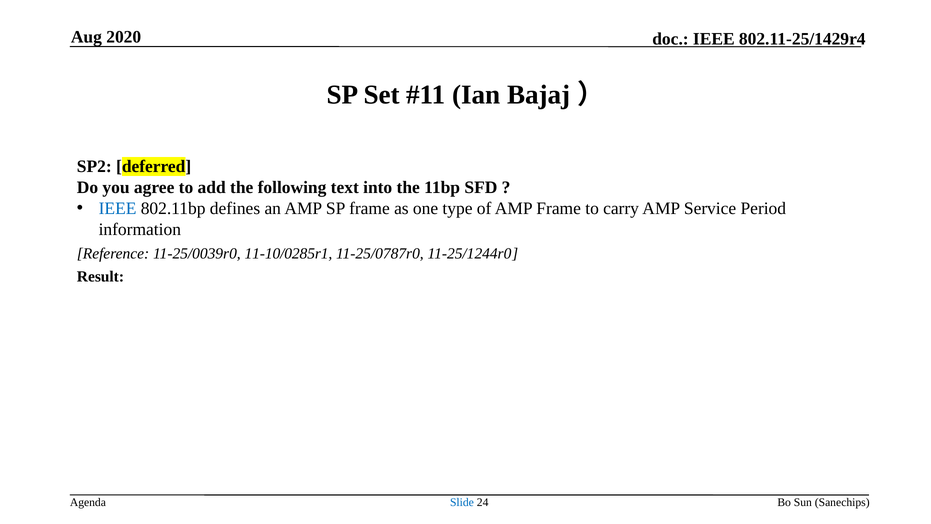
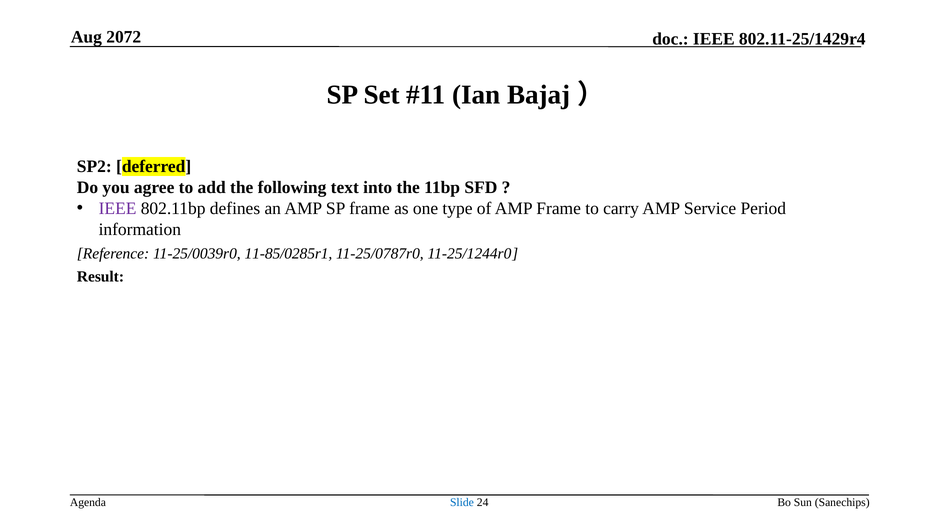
2020: 2020 -> 2072 (124, 37)
IEEE colour: blue -> purple (118, 208)
11-10/0285r1: 11-10/0285r1 -> 11-85/0285r1 (288, 253)
